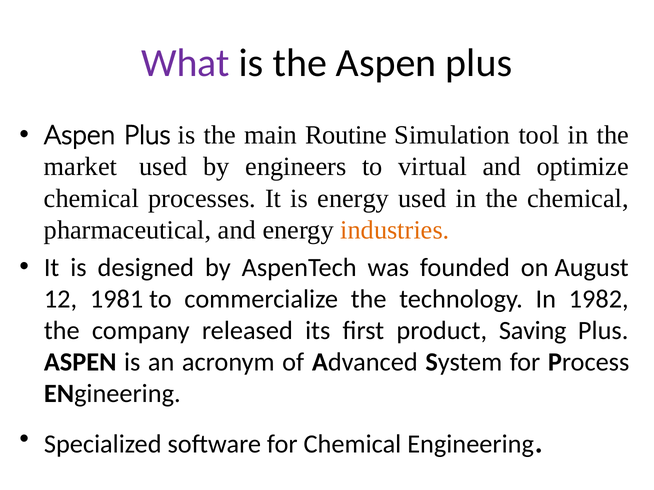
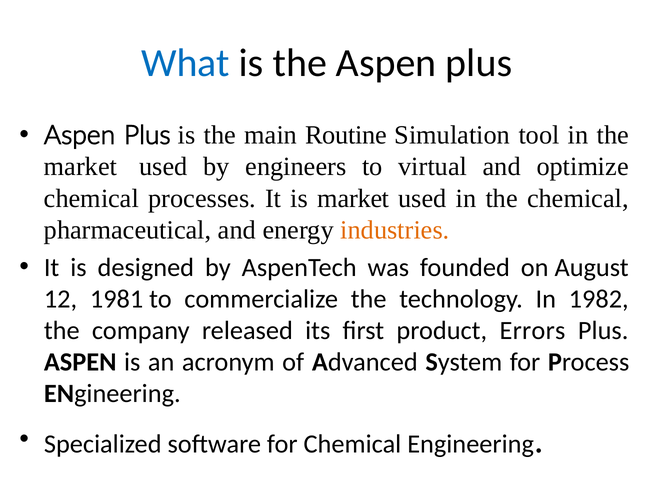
What colour: purple -> blue (185, 63)
is energy: energy -> market (353, 199)
Saving: Saving -> Errors (532, 331)
